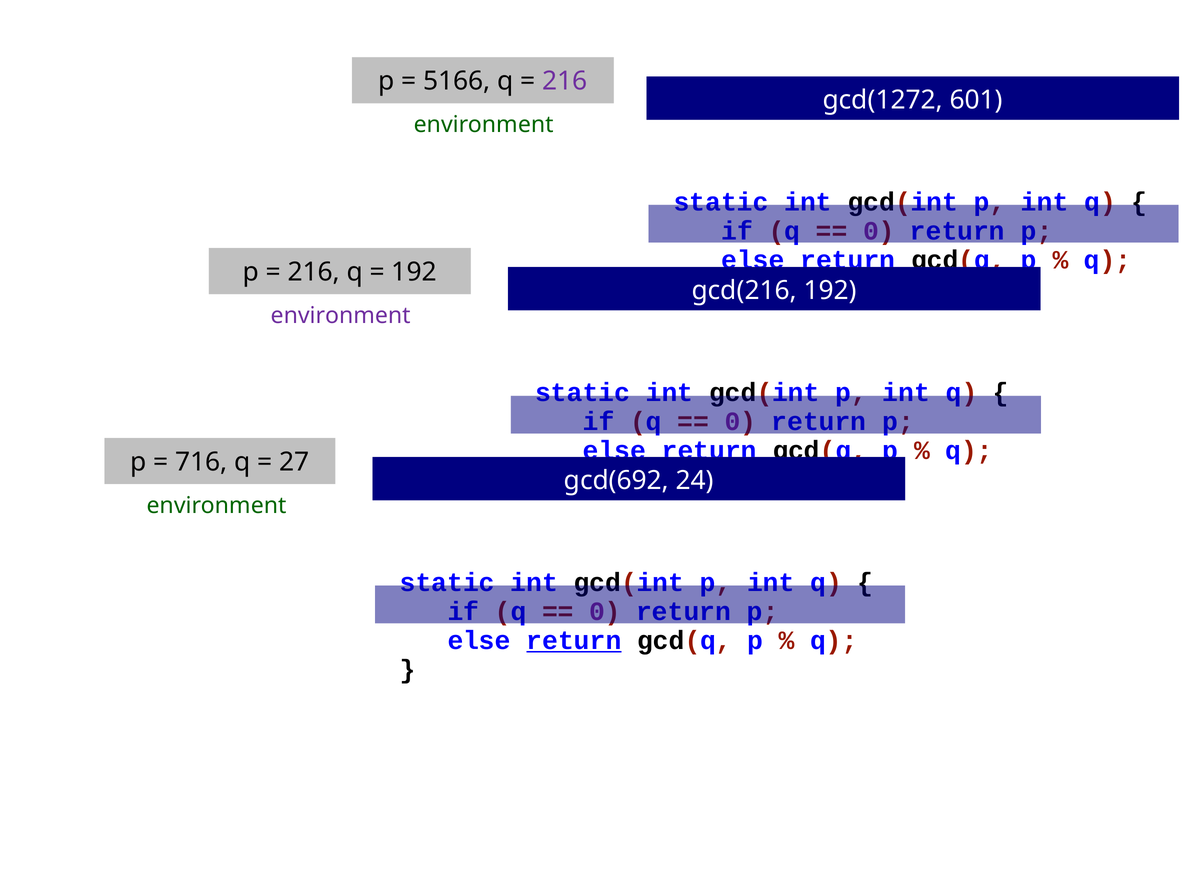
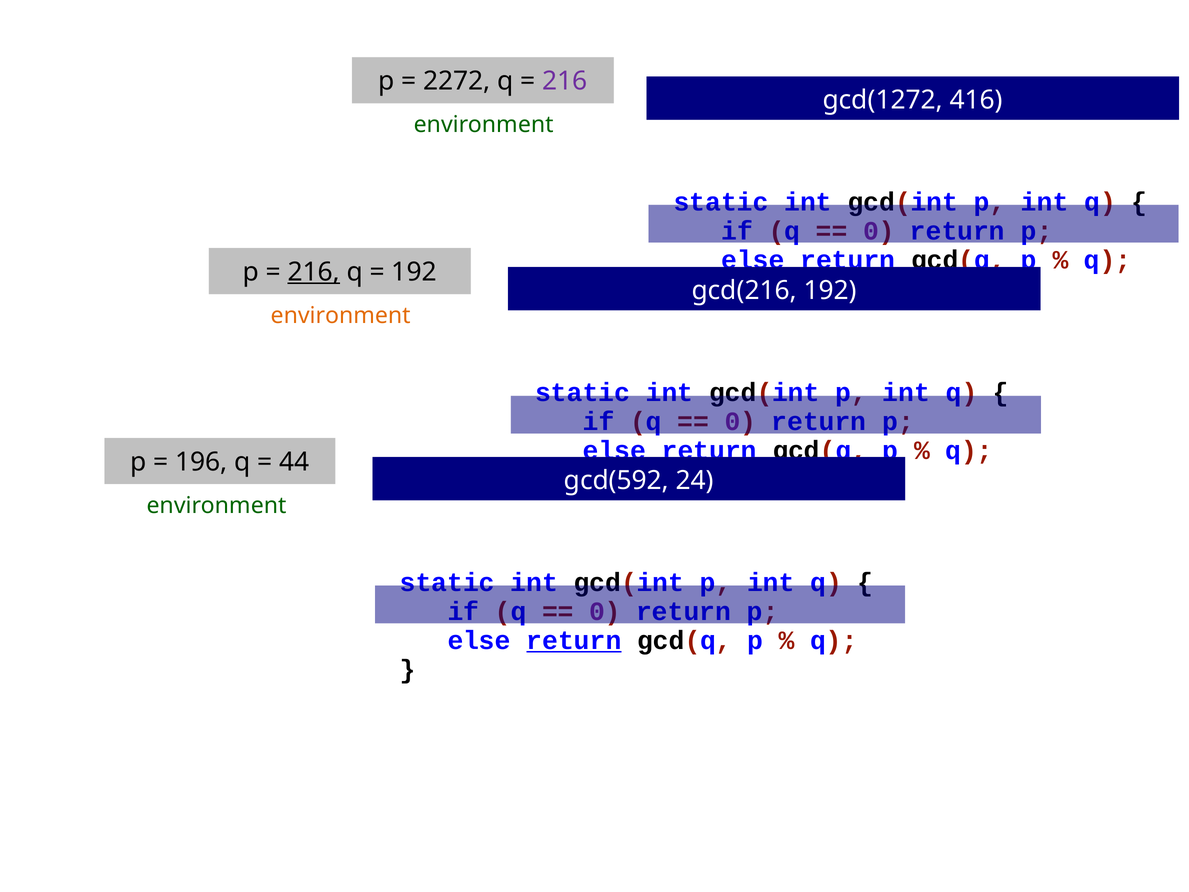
5166: 5166 -> 2272 (457, 81)
601: 601 -> 416 (976, 100)
216 underline: none -> present (314, 272)
environment colour: purple -> orange (341, 315)
716: 716 -> 196 (201, 462)
27: 27 -> 44 (294, 462)
gcd(692: gcd(692 -> gcd(592 (616, 480)
